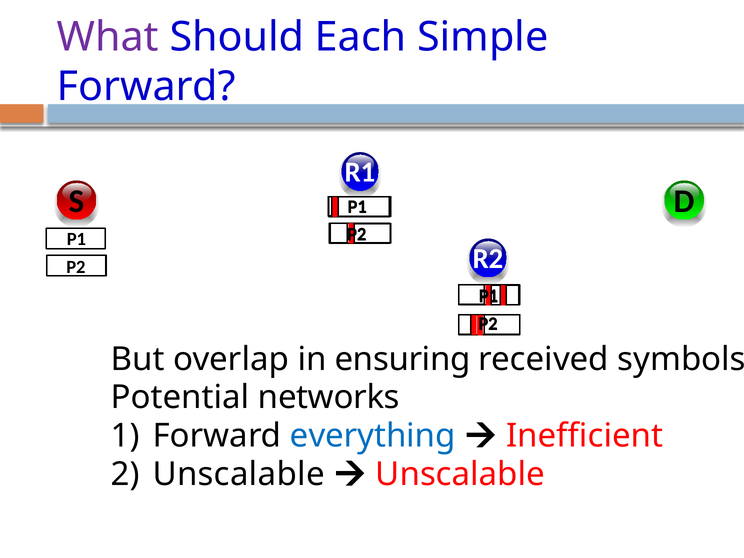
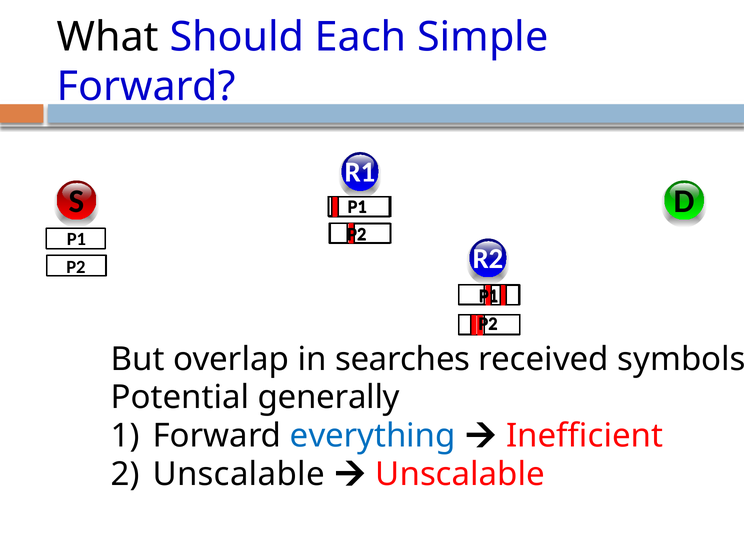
What colour: purple -> black (108, 37)
ensuring: ensuring -> searches (403, 359)
networks: networks -> generally (329, 397)
